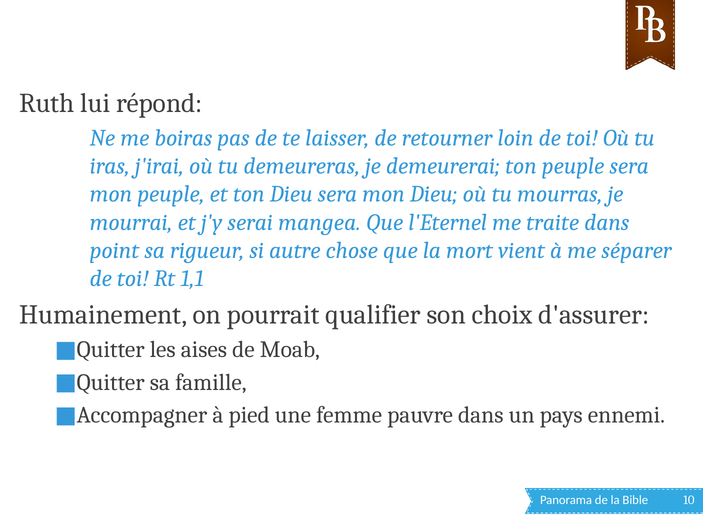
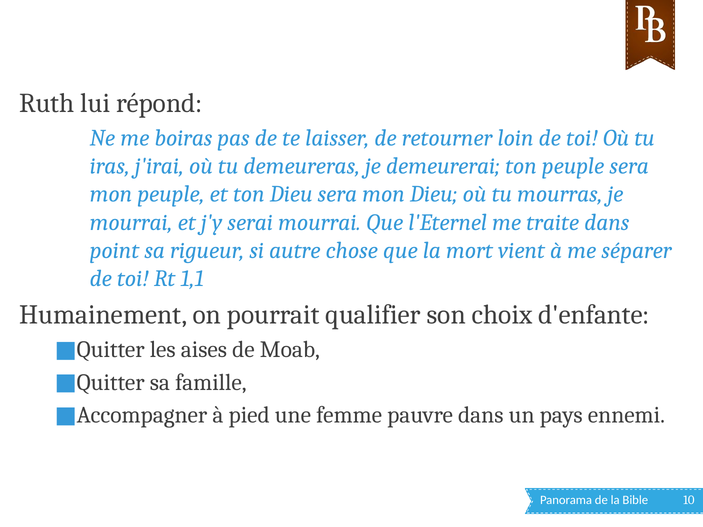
serai mangea: mangea -> mourrai (320, 222)
d'assurer: d'assurer -> d'enfante (594, 315)
